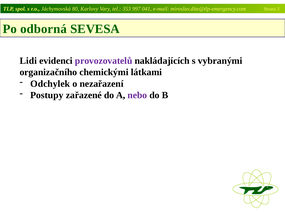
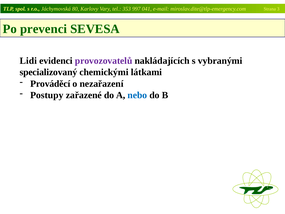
odborná: odborná -> prevenci (44, 29)
organizačního: organizačního -> specializovaný (48, 72)
Odchylek: Odchylek -> Prováděcí (50, 84)
nebo colour: purple -> blue (137, 95)
